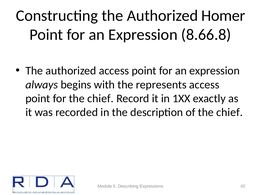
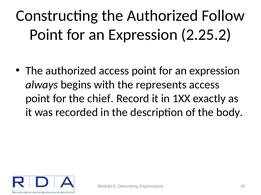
Homer: Homer -> Follow (223, 16)
8.66.8: 8.66.8 -> 2.25.2 (206, 35)
of the chief: chief -> body (230, 113)
